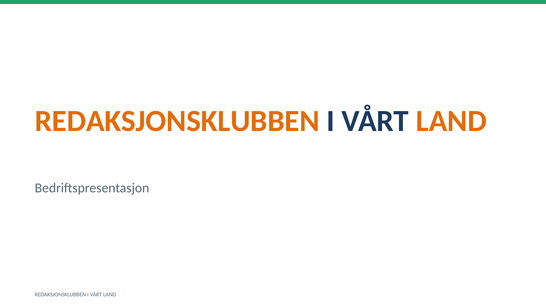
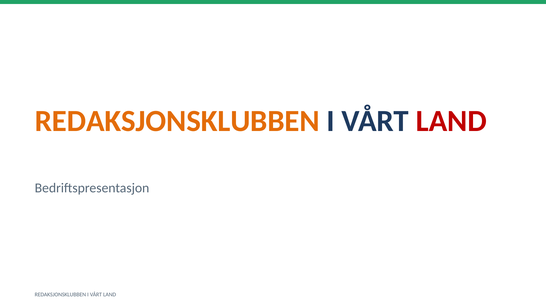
LAND colour: orange -> red (451, 121)
